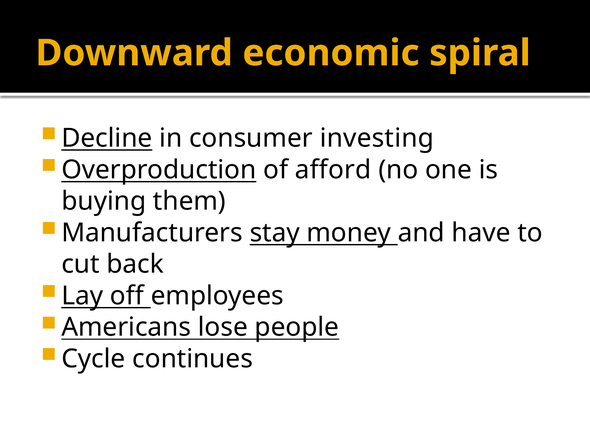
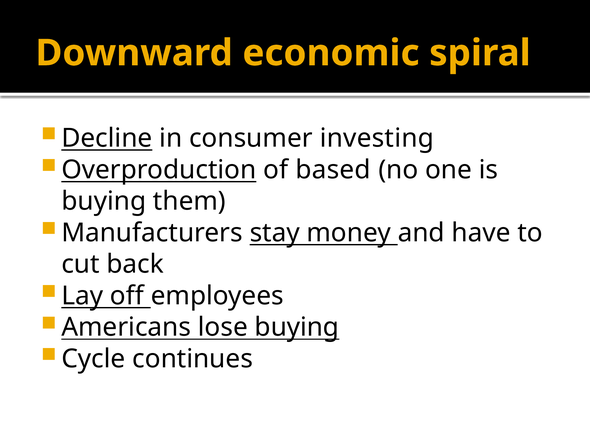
afford: afford -> based (333, 169)
lose people: people -> buying (297, 327)
